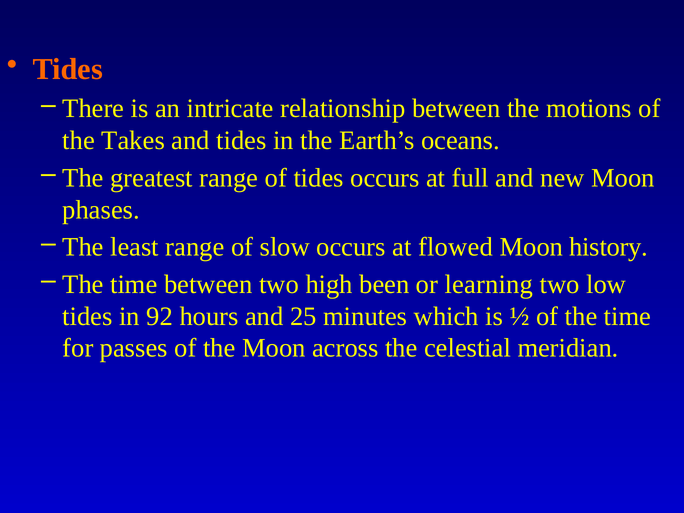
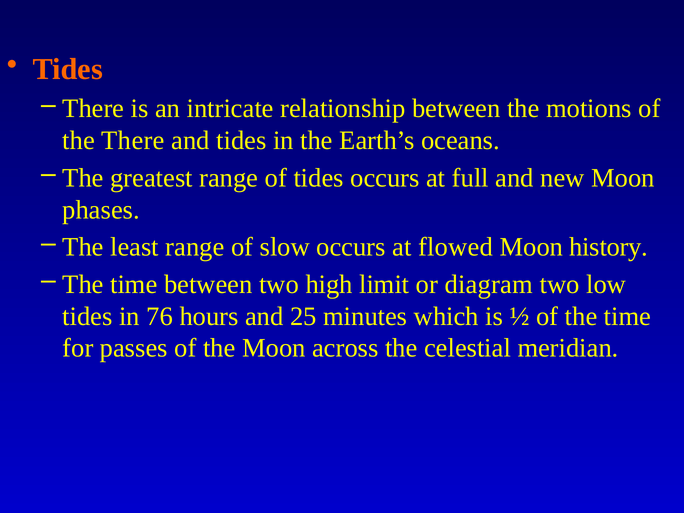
the Takes: Takes -> There (133, 141)
been: been -> limit (384, 284)
learning: learning -> diagram (489, 284)
92: 92 -> 76 (160, 316)
